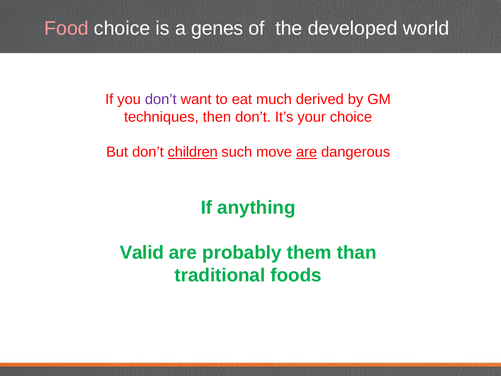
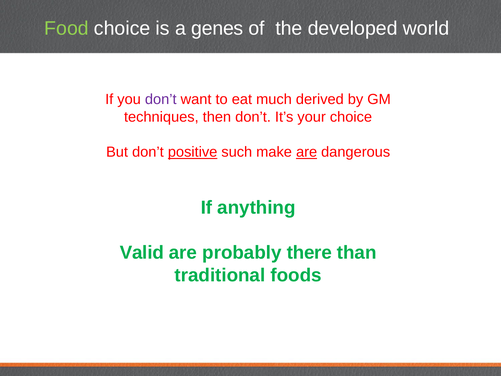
Food colour: pink -> light green (66, 28)
children: children -> positive (193, 152)
move: move -> make (274, 152)
them: them -> there (309, 252)
